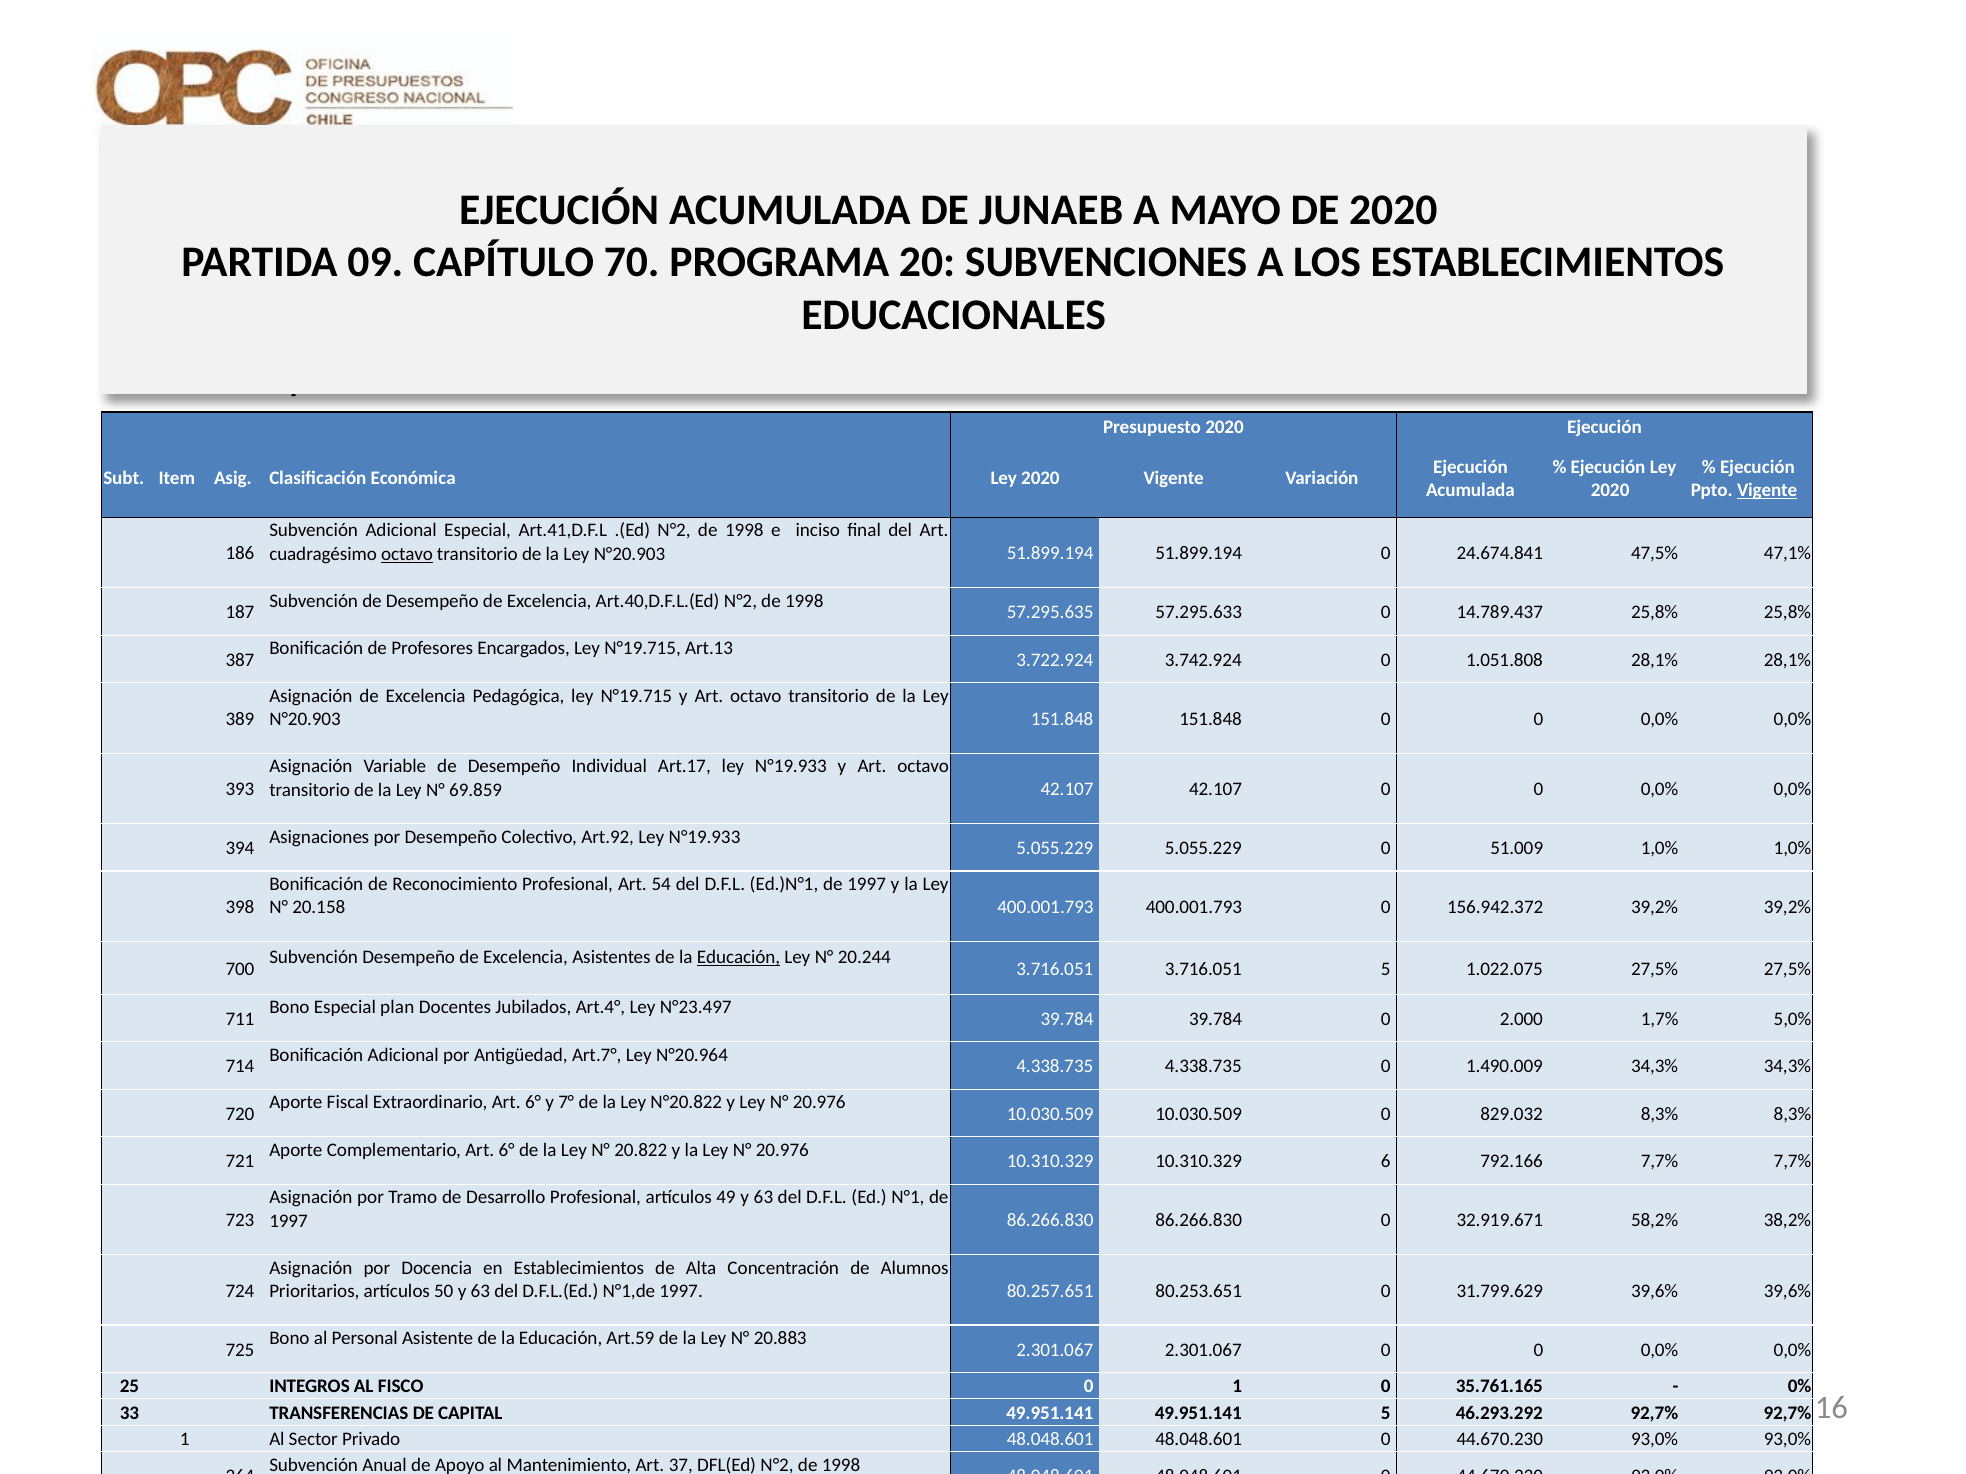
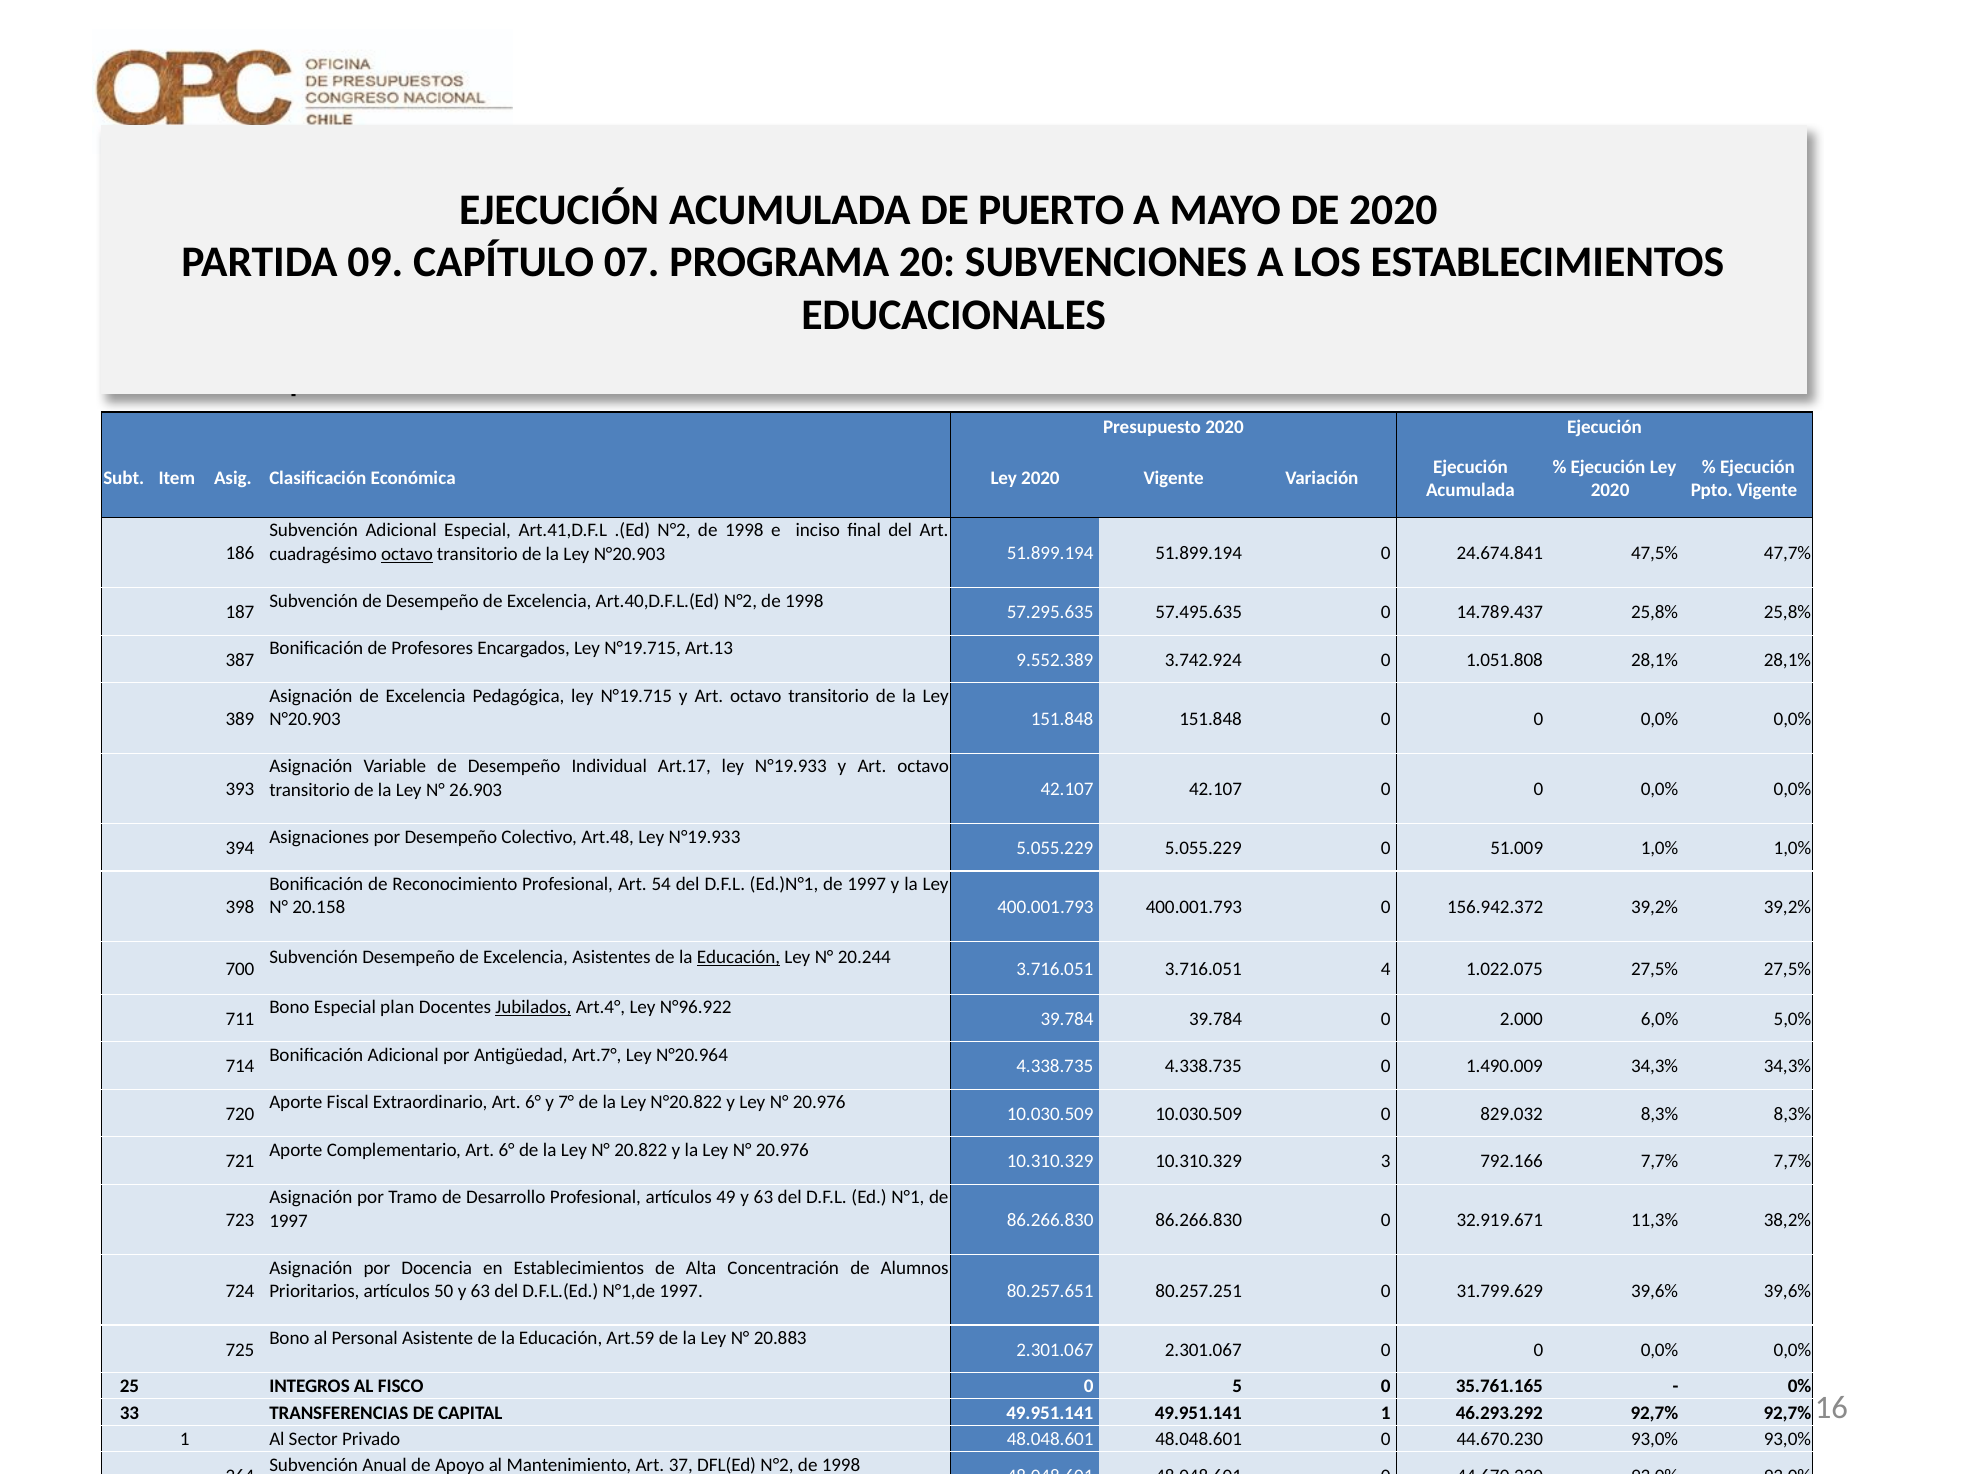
JUNAEB: JUNAEB -> PUERTO (1051, 210)
70: 70 -> 07 (632, 263)
Vigente underline: present -> none (1767, 491)
47,1%: 47,1% -> 47,7% (1787, 554)
57.295.633: 57.295.633 -> 57.495.635 (1199, 613)
3.722.924: 3.722.924 -> 9.552.389 (1055, 660)
69.859: 69.859 -> 26.903 (476, 790)
Art.92: Art.92 -> Art.48 (608, 837)
3.716.051 5: 5 -> 4 (1386, 969)
Jubilados underline: none -> present (533, 1008)
N°23.497: N°23.497 -> N°96.922 (696, 1008)
1,7%: 1,7% -> 6,0% (1660, 1019)
6: 6 -> 3 (1386, 1162)
58,2%: 58,2% -> 11,3% (1655, 1221)
80.253.651: 80.253.651 -> 80.257.251 (1199, 1291)
1: 1 -> 5 (1237, 1387)
49.951.141 5: 5 -> 1 (1386, 1413)
